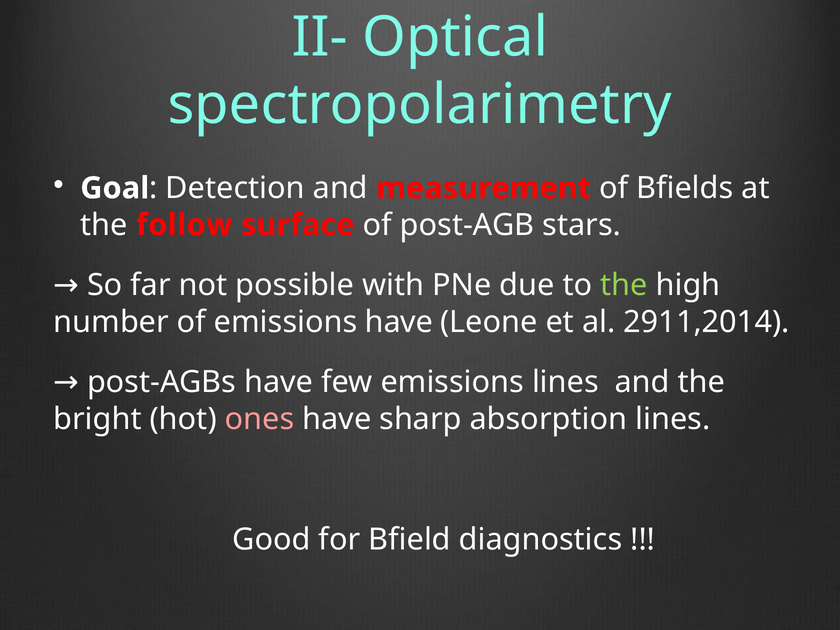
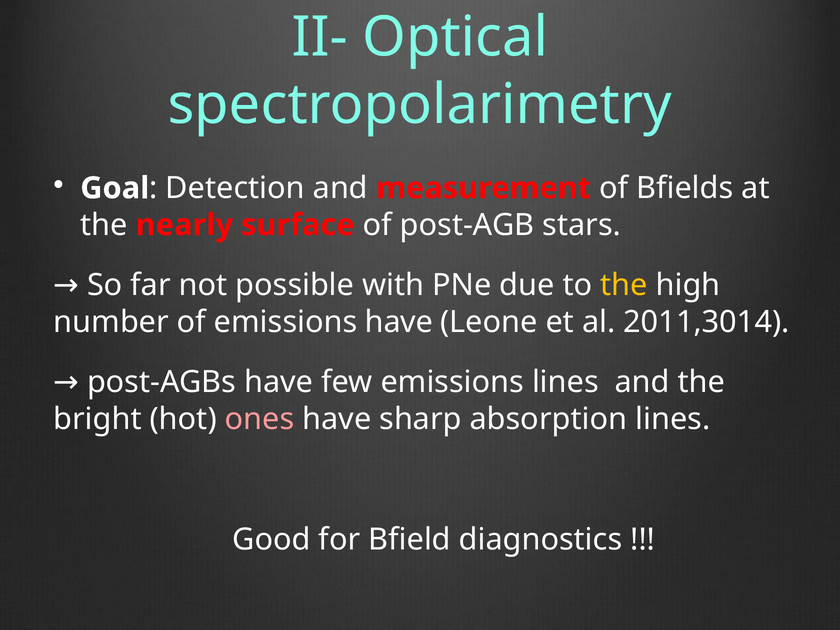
follow: follow -> nearly (184, 225)
the colour: light green -> yellow (624, 285)
2911,2014: 2911,2014 -> 2011,3014 (706, 322)
